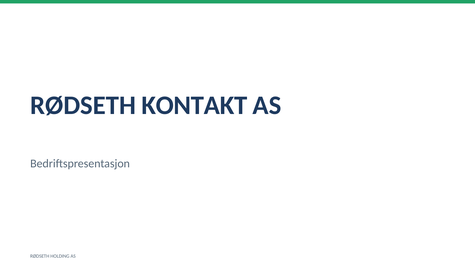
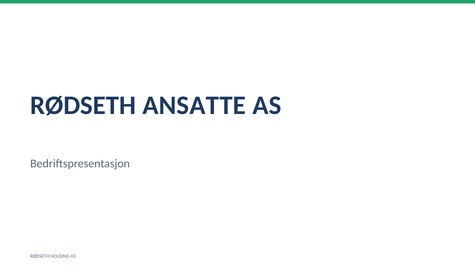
KONTAKT: KONTAKT -> ANSATTE (194, 105)
